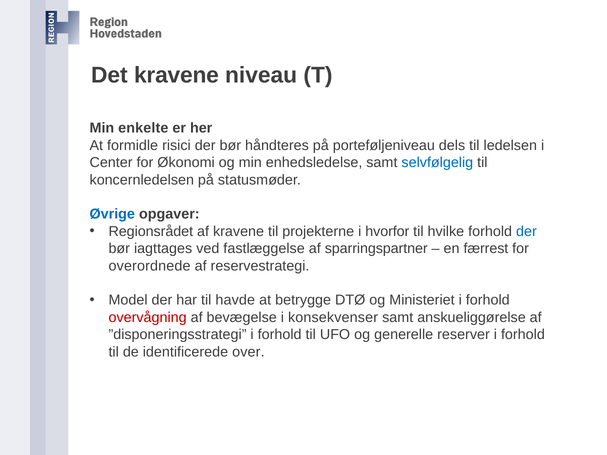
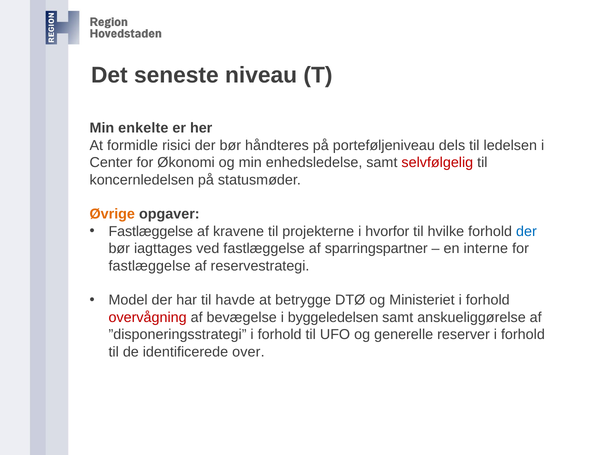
Det kravene: kravene -> seneste (176, 75)
selvfølgelig colour: blue -> red (437, 163)
Øvrige colour: blue -> orange (112, 214)
Regionsrådet: Regionsrådet -> Fastlæggelse (151, 232)
færrest: færrest -> interne (486, 249)
overordnede: overordnede -> fastlæggelse (150, 266)
konsekvenser: konsekvenser -> byggeledelsen (333, 318)
